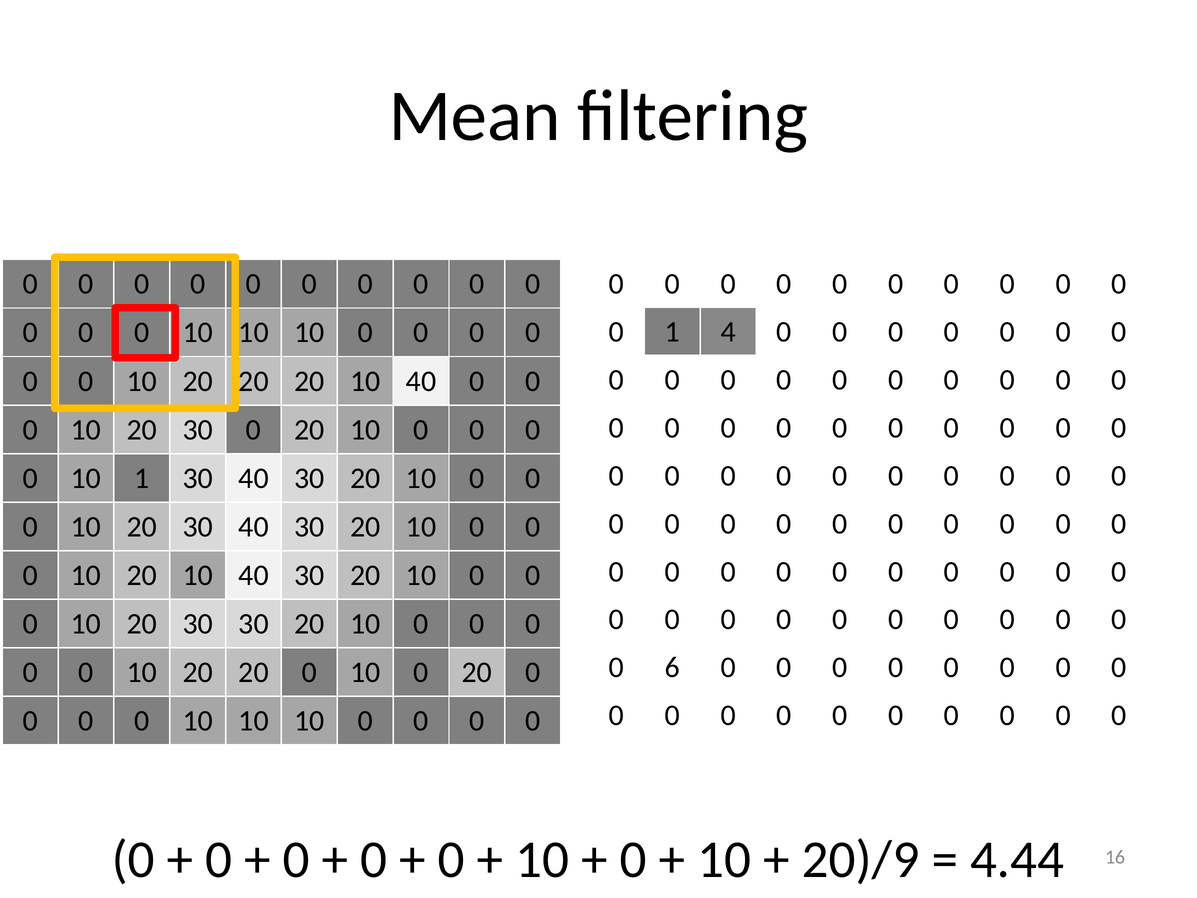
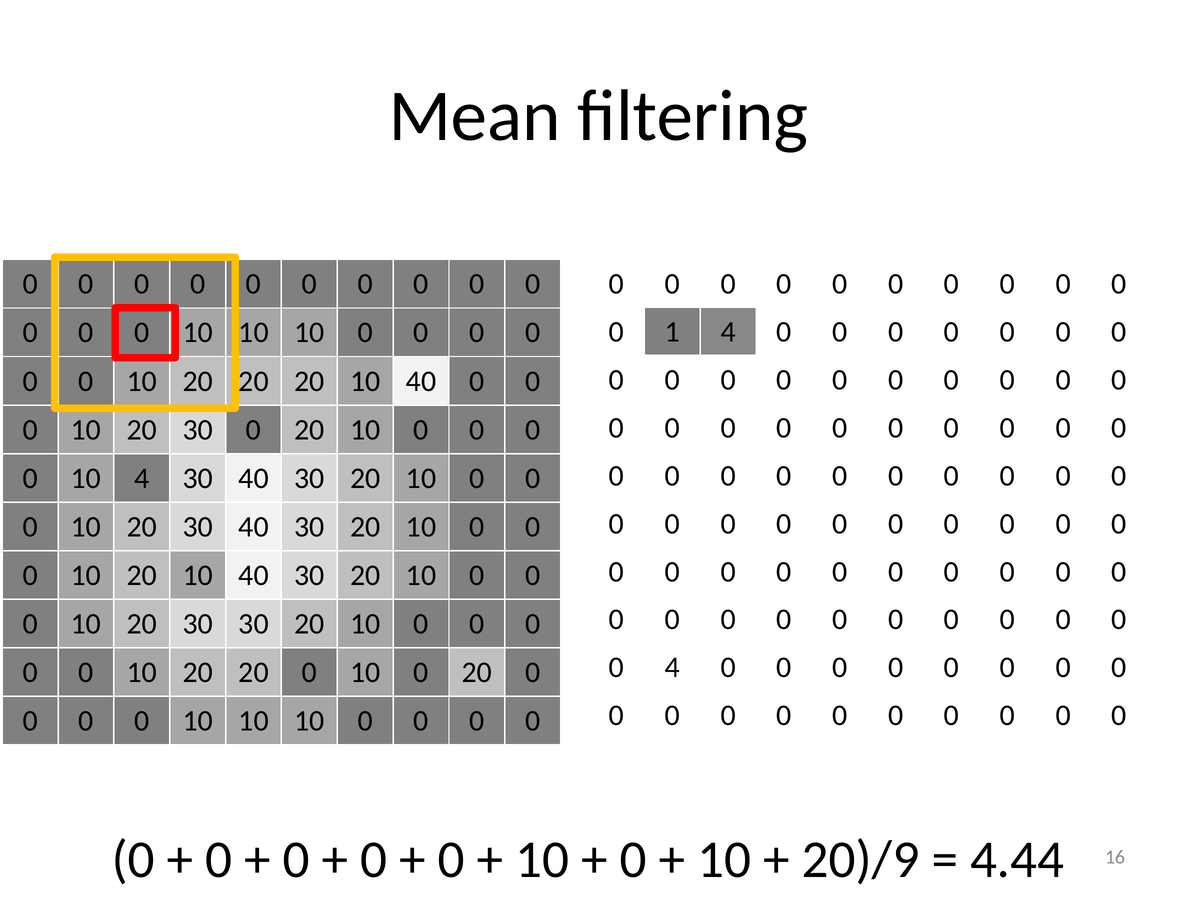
10 1: 1 -> 4 (142, 478)
0 6: 6 -> 4 (672, 667)
